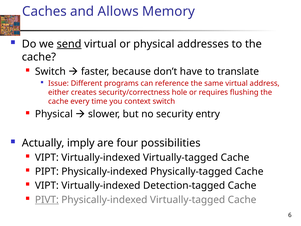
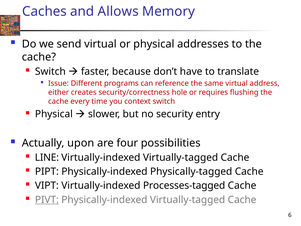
send underline: present -> none (69, 44)
imply: imply -> upon (81, 143)
VIPT: VIPT -> LINE (47, 157)
Detection-tagged: Detection-tagged -> Processes-tagged (184, 185)
